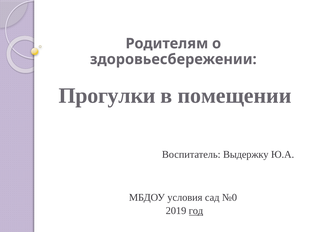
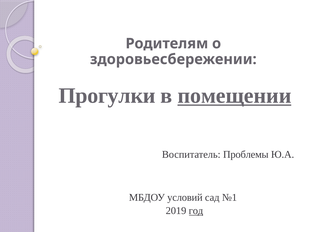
помещении underline: none -> present (234, 96)
Выдержку: Выдержку -> Проблемы (246, 154)
условия: условия -> условий (185, 197)
№0: №0 -> №1 (230, 197)
